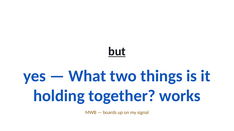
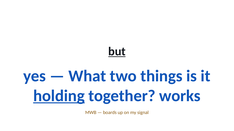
holding underline: none -> present (59, 96)
